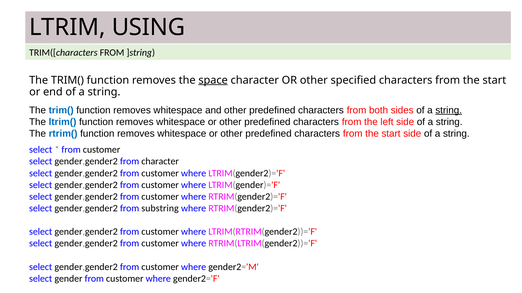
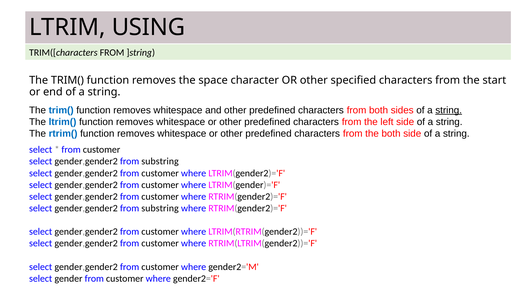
space underline: present -> none (213, 80)
start: start -> both (391, 134)
character: character -> substring (160, 162)
